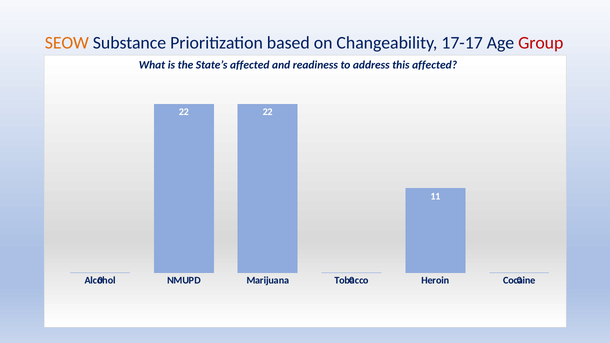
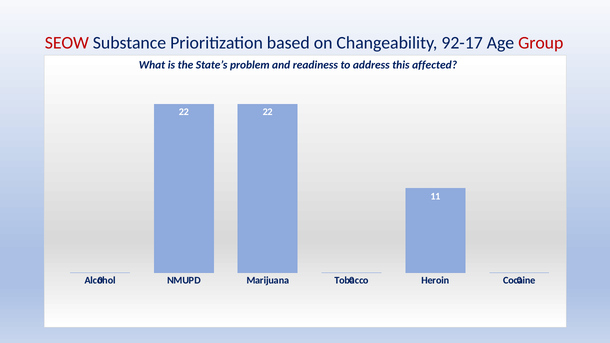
SEOW colour: orange -> red (67, 43)
17-17: 17-17 -> 92-17 (462, 43)
State’s affected: affected -> problem (250, 65)
